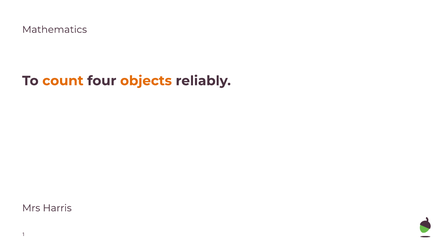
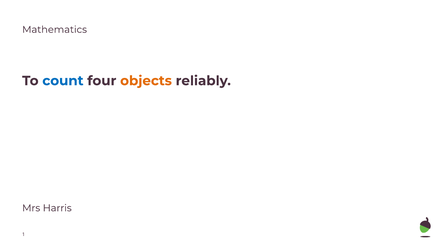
count colour: orange -> blue (63, 81)
